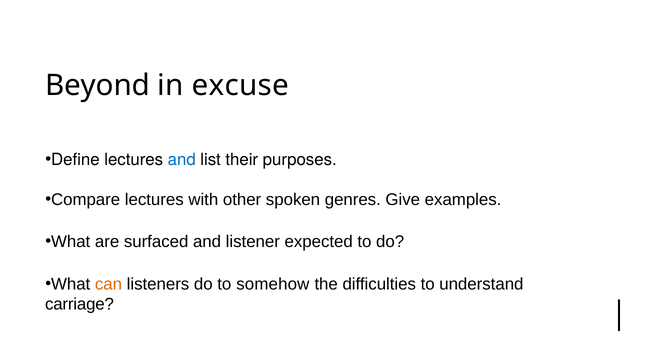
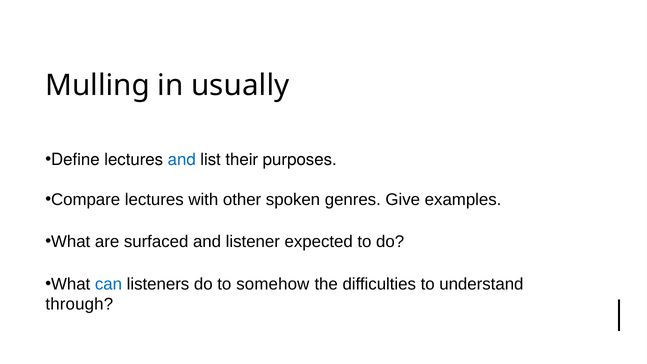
Beyond: Beyond -> Mulling (98, 86)
excuse: excuse -> usually (240, 86)
can colour: orange -> blue (109, 284)
carriage: carriage -> through (79, 304)
